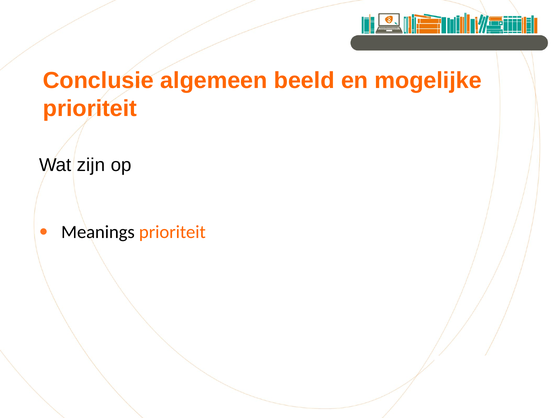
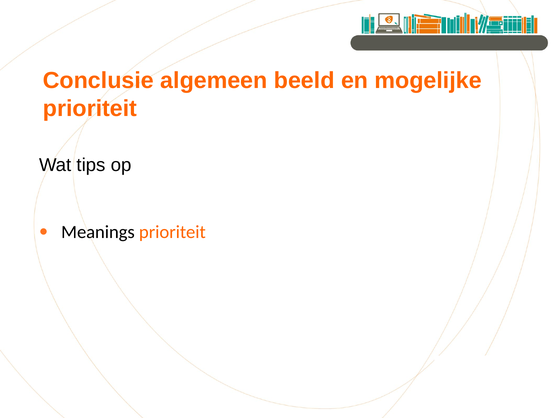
zijn: zijn -> tips (91, 165)
